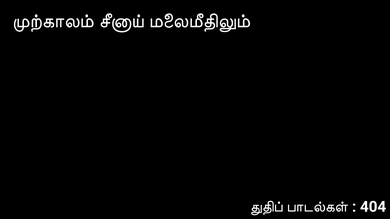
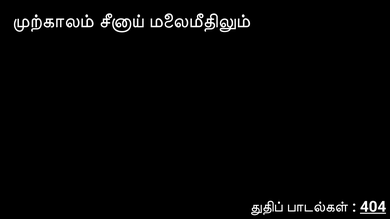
404 underline: none -> present (373, 207)
